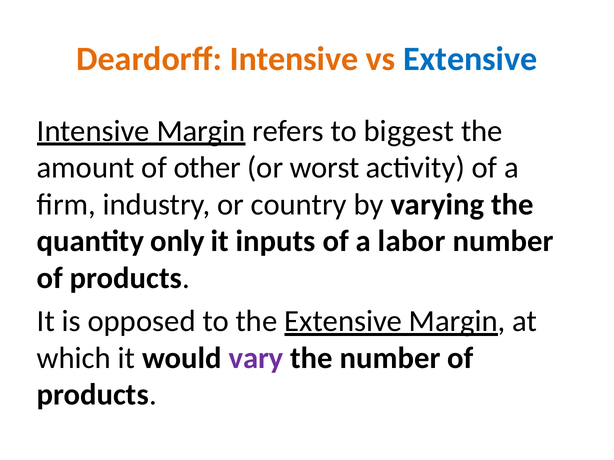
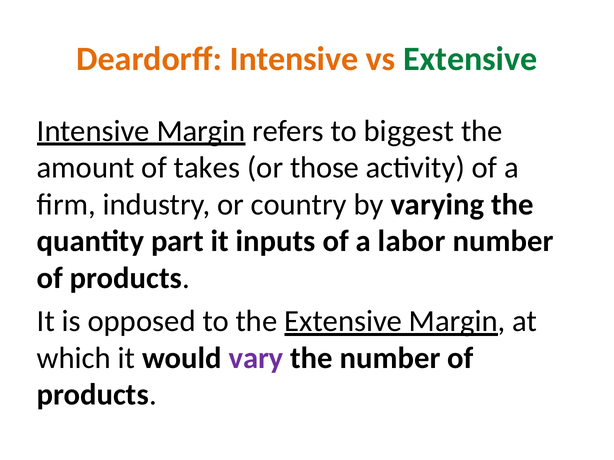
Extensive colour: blue -> green (470, 59)
other: other -> takes (207, 168)
worst: worst -> those (325, 168)
only: only -> part (177, 242)
